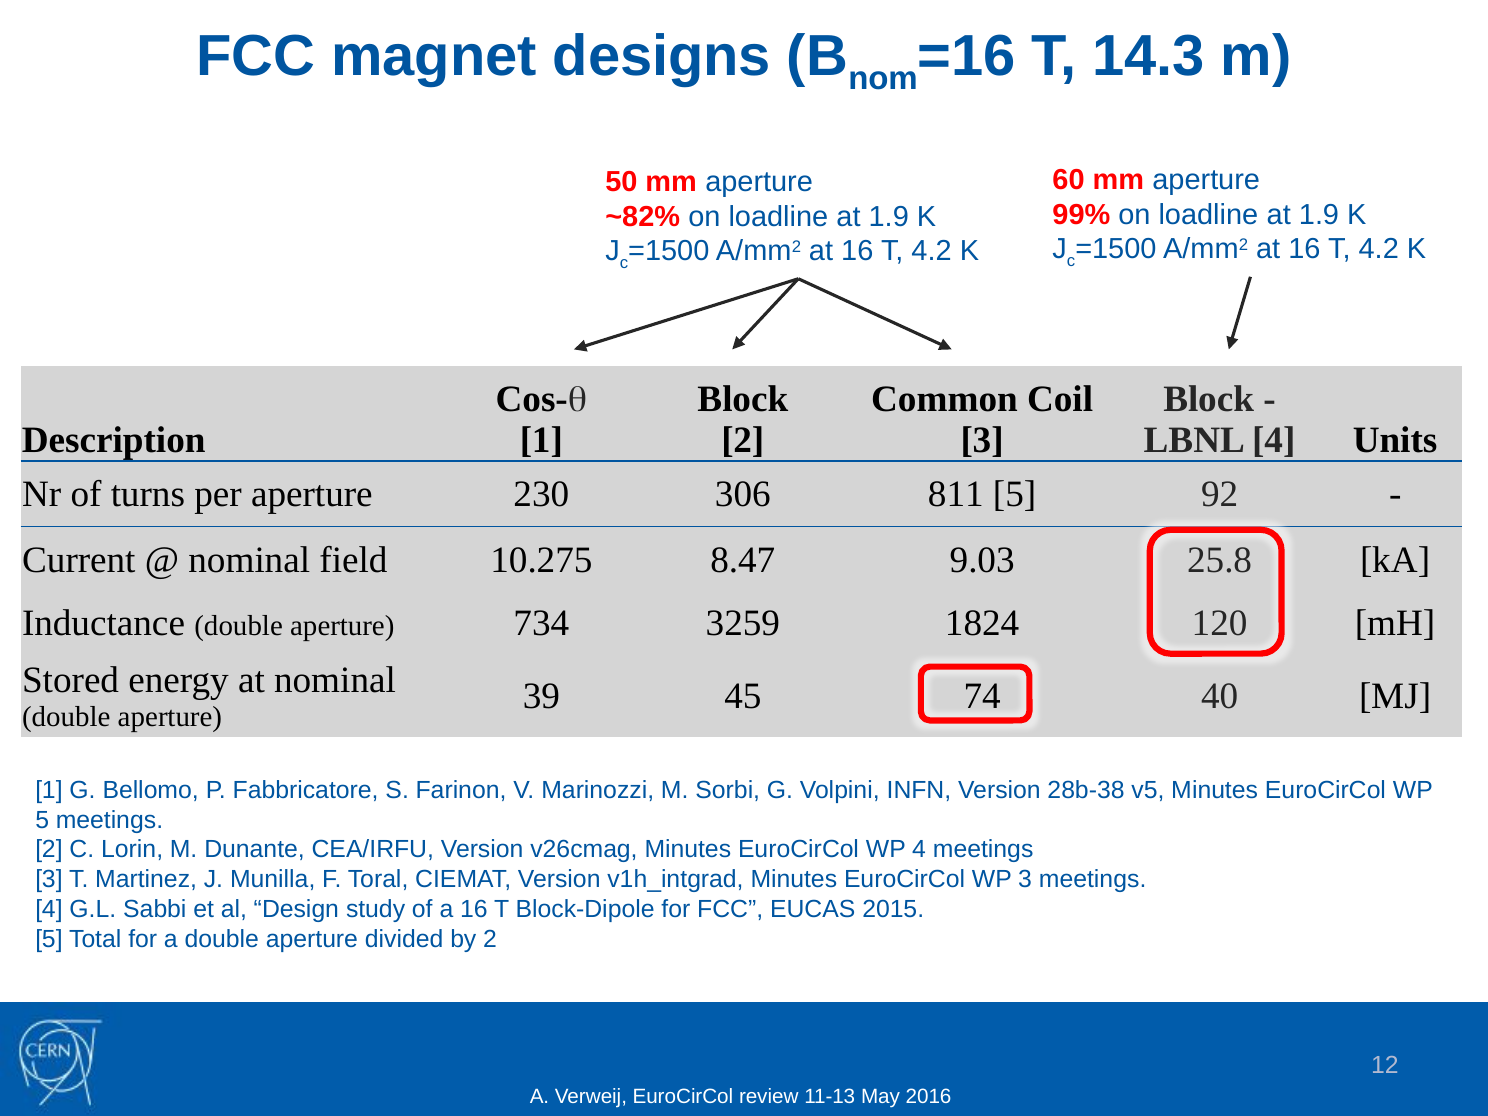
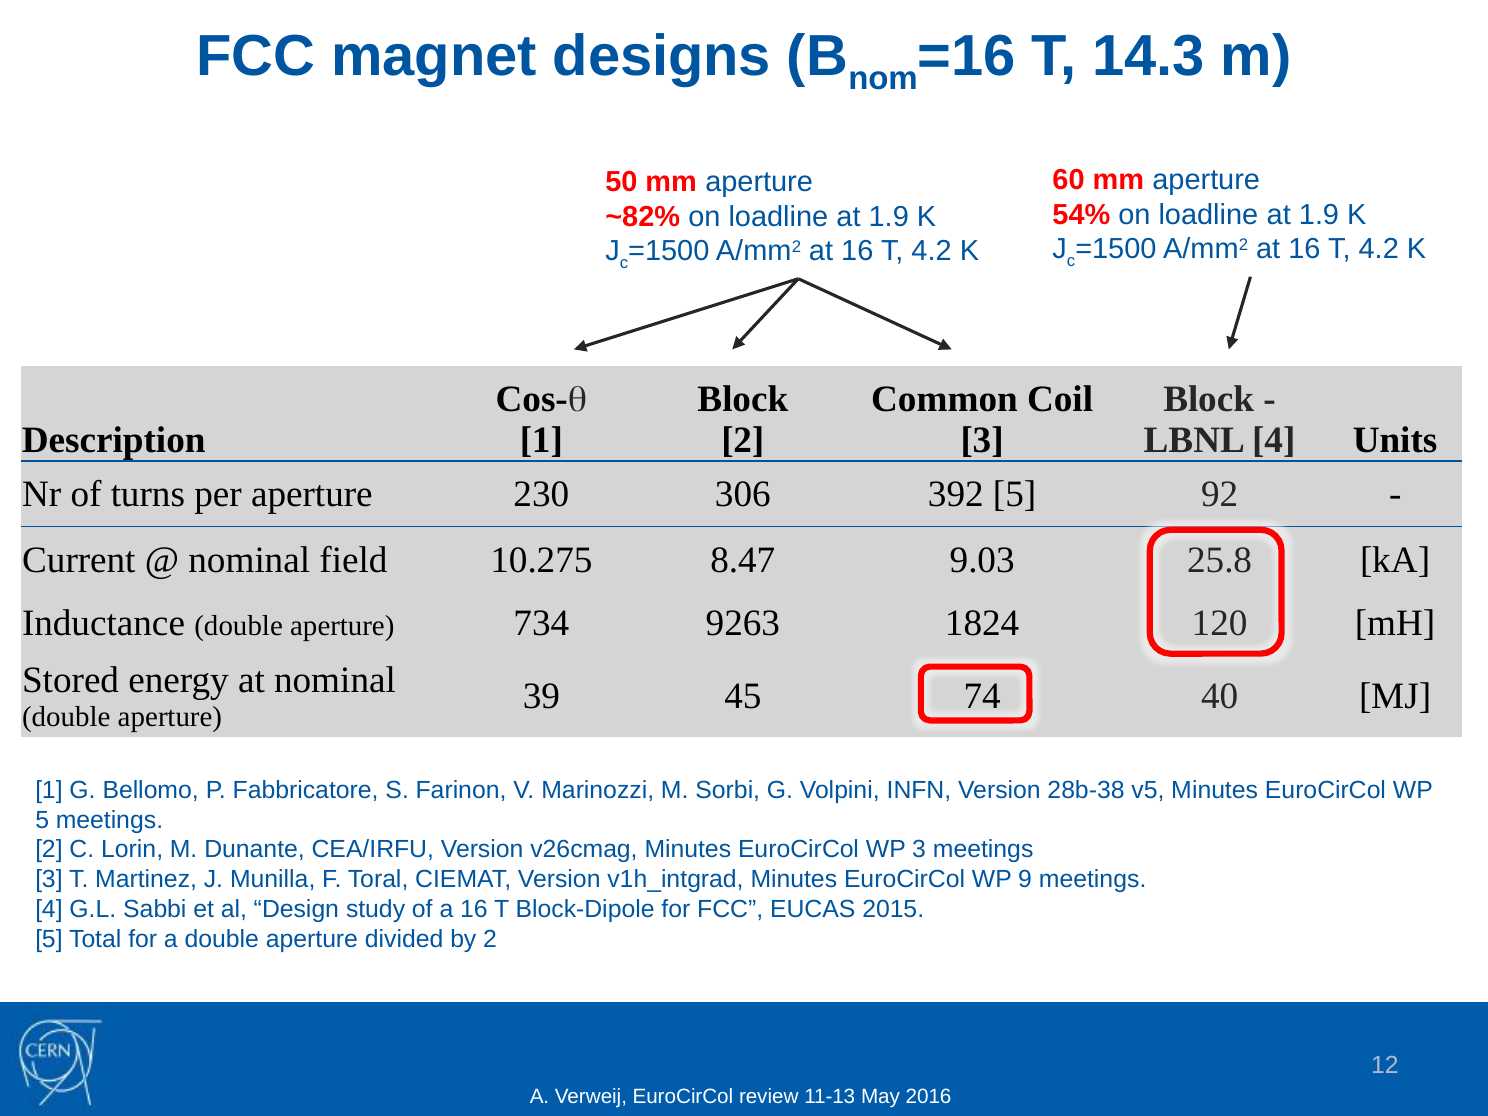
99%: 99% -> 54% (1081, 215)
811: 811 -> 392 (956, 495)
3259: 3259 -> 9263 (743, 623)
WP 4: 4 -> 3 (919, 850)
WP 3: 3 -> 9 (1025, 879)
